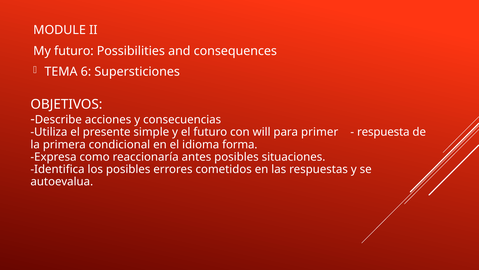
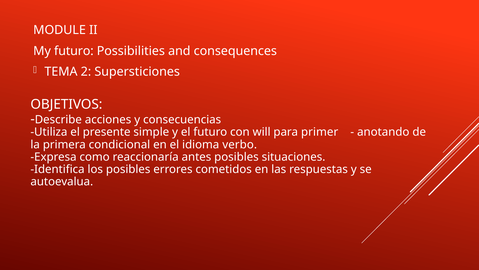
6: 6 -> 2 (86, 72)
respuesta: respuesta -> anotando (383, 132)
forma: forma -> verbo (240, 144)
